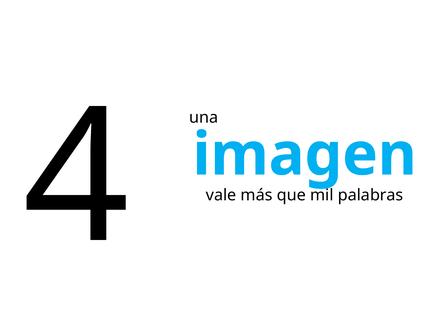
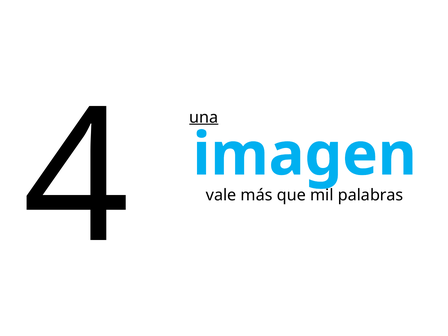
una underline: none -> present (204, 117)
